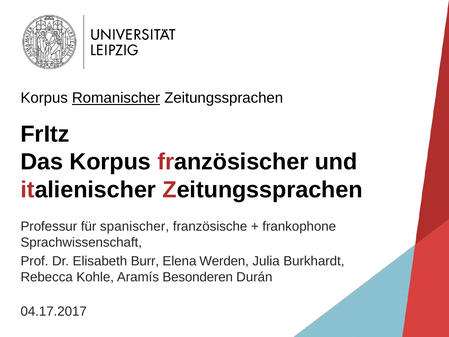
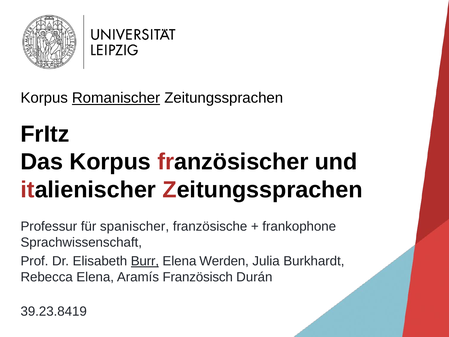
Burr underline: none -> present (145, 261)
Rebecca Kohle: Kohle -> Elena (95, 277)
Besonderen: Besonderen -> Französisch (198, 277)
04.17.2017: 04.17.2017 -> 39.23.8419 (54, 311)
